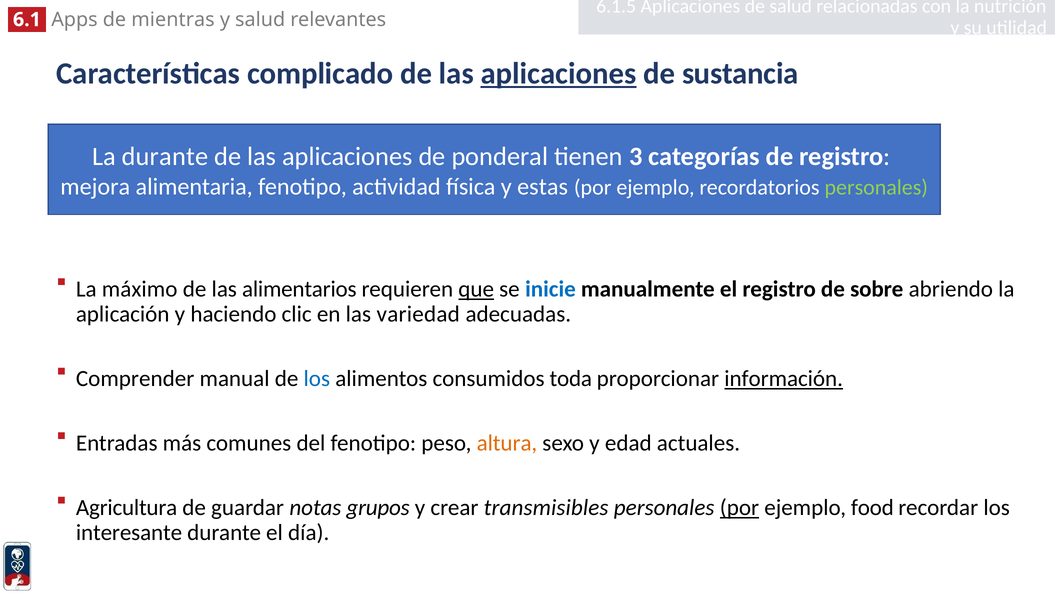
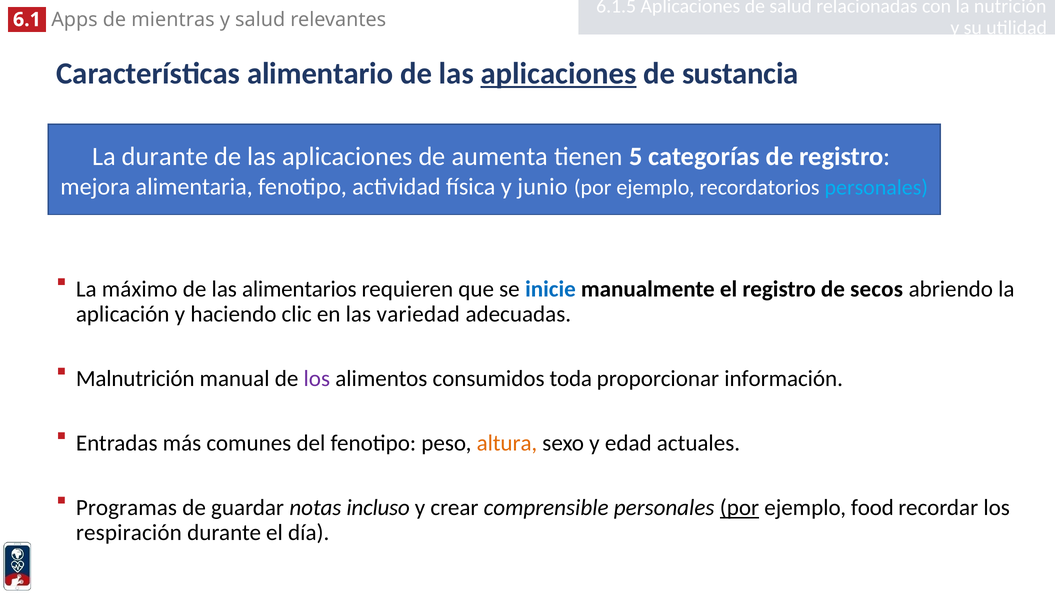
complicado: complicado -> alimentario (320, 74)
ponderal: ponderal -> aumenta (500, 157)
3: 3 -> 5 (636, 157)
estas: estas -> junio (542, 187)
personales colour: light green -> light blue (876, 187)
que underline: present -> none (476, 289)
sobre: sobre -> secos (877, 289)
Comprender: Comprender -> Malnutrición (135, 378)
los colour: blue -> purple (317, 378)
información underline: present -> none (784, 378)
Agricultura: Agricultura -> Programas (126, 507)
grupos: grupos -> incluso (378, 507)
transmisibles: transmisibles -> comprensible (546, 507)
interesante: interesante -> respiración (129, 532)
